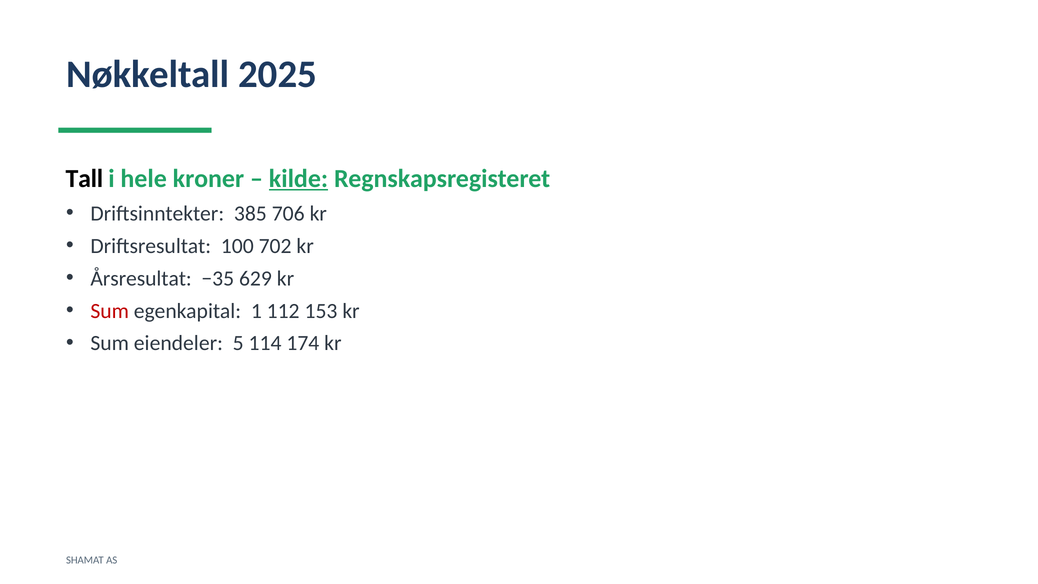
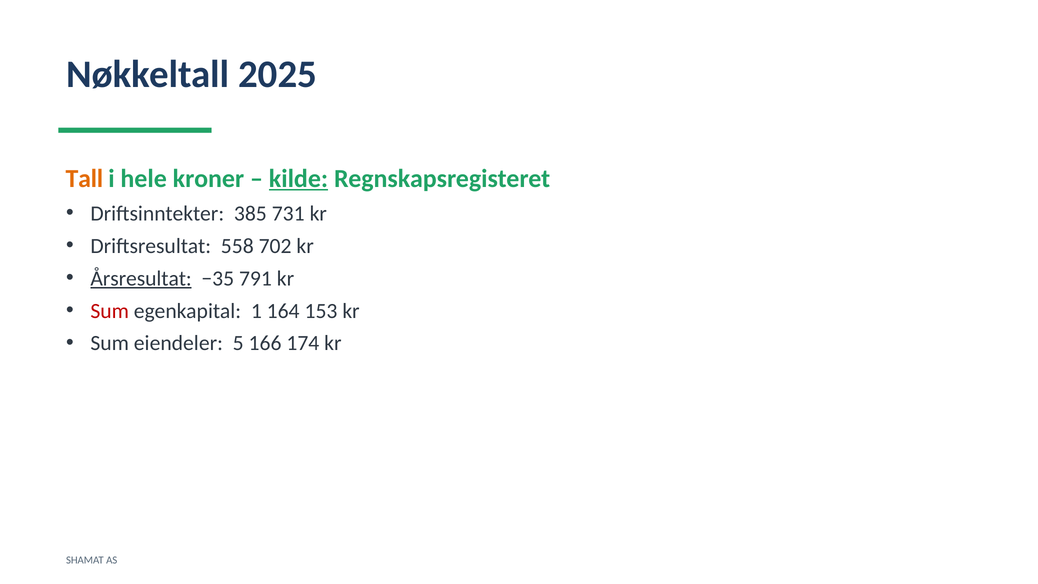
Tall colour: black -> orange (84, 179)
706: 706 -> 731 (288, 213)
100: 100 -> 558 (237, 246)
Årsresultat underline: none -> present (141, 278)
629: 629 -> 791 (255, 278)
112: 112 -> 164 (283, 311)
114: 114 -> 166 (265, 343)
